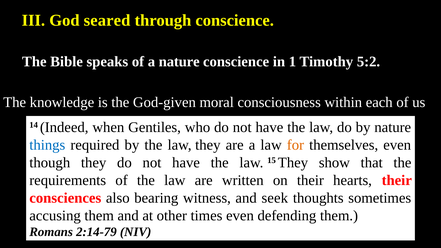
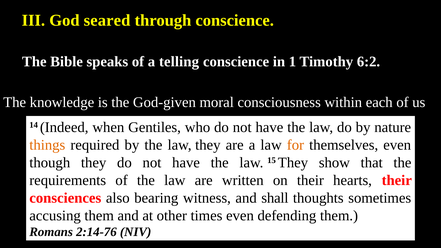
a nature: nature -> telling (179, 62)
5:2: 5:2 -> 6:2 (369, 62)
things colour: blue -> orange (47, 145)
seek: seek -> shall (275, 198)
2:14-79: 2:14-79 -> 2:14-76 (96, 232)
